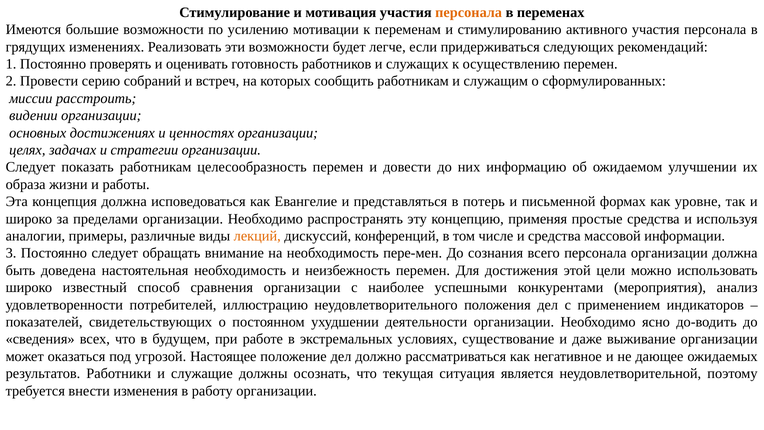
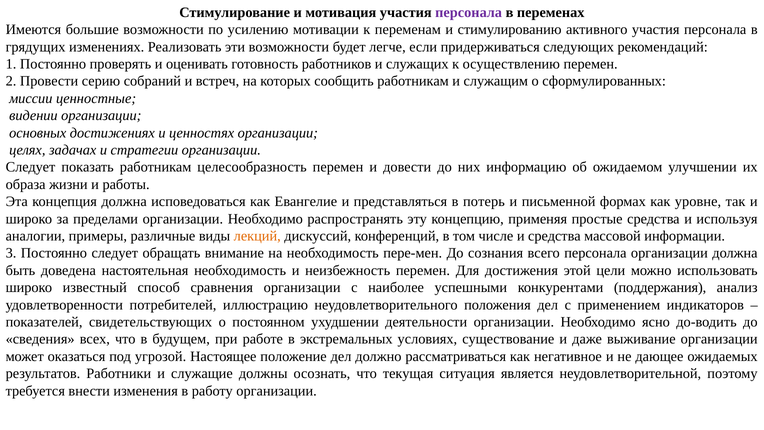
персонала colour: orange -> purple (469, 12)
расстроить: расстроить -> ценностные (96, 98)
мероприятия: мероприятия -> поддержания (660, 287)
